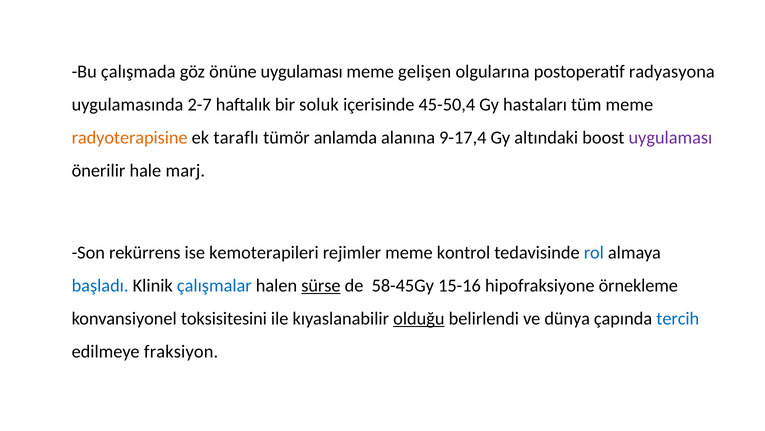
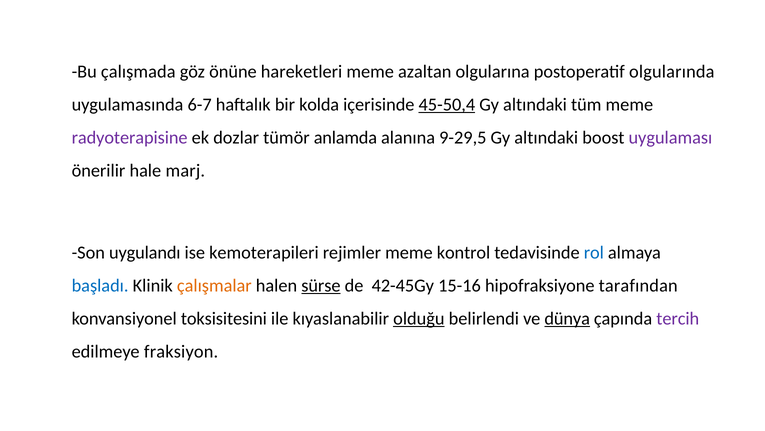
önüne uygulaması: uygulaması -> hareketleri (302, 72)
gelişen: gelişen -> azaltan (425, 72)
radyasyona: radyasyona -> olgularında (672, 72)
2-7: 2-7 -> 6-7 (200, 105)
soluk: soluk -> kolda (319, 105)
45-50,4 underline: none -> present (447, 105)
hastaları: hastaları -> altındaki (535, 105)
radyoterapisine colour: orange -> purple (130, 137)
taraflı: taraflı -> dozlar (236, 137)
9-17,4: 9-17,4 -> 9-29,5 (463, 137)
rekürrens: rekürrens -> uygulandı (145, 252)
çalışmalar colour: blue -> orange (214, 285)
58-45Gy: 58-45Gy -> 42-45Gy (403, 285)
örnekleme: örnekleme -> tarafından (638, 285)
dünya underline: none -> present (567, 318)
tercih colour: blue -> purple (678, 318)
